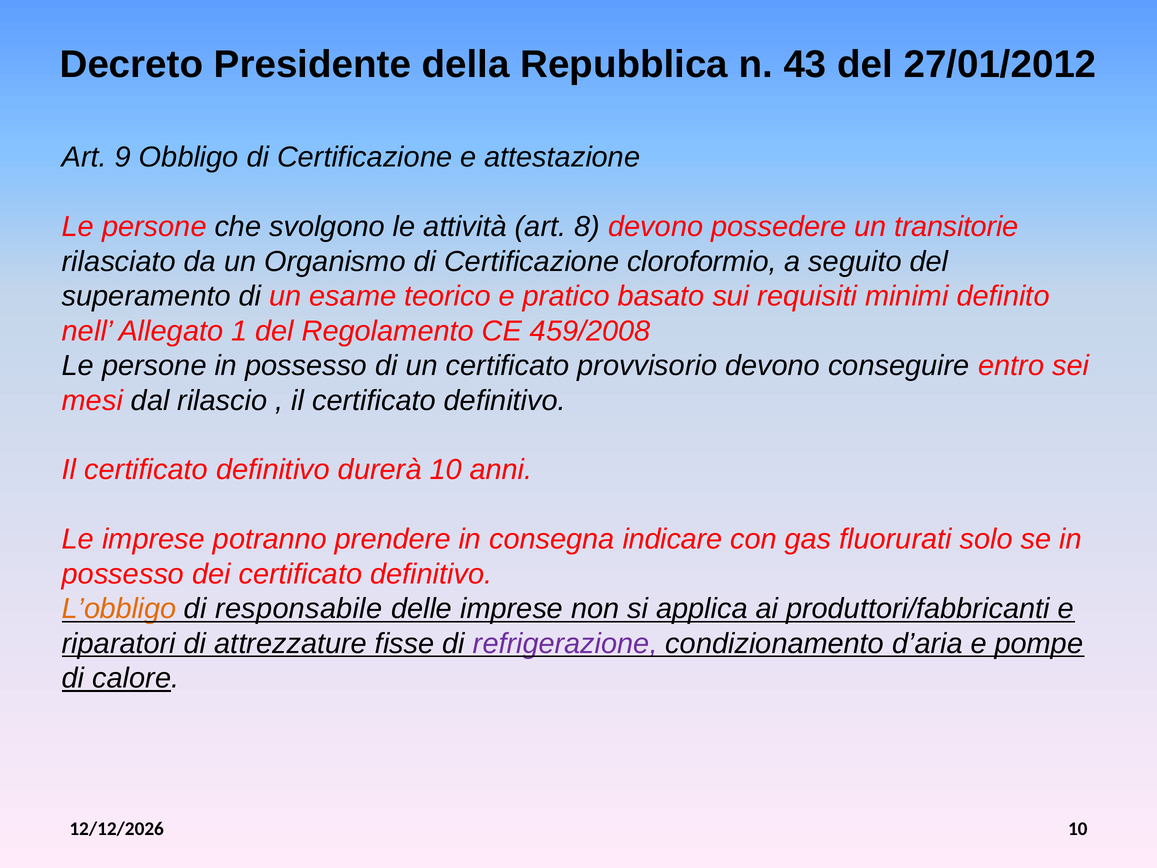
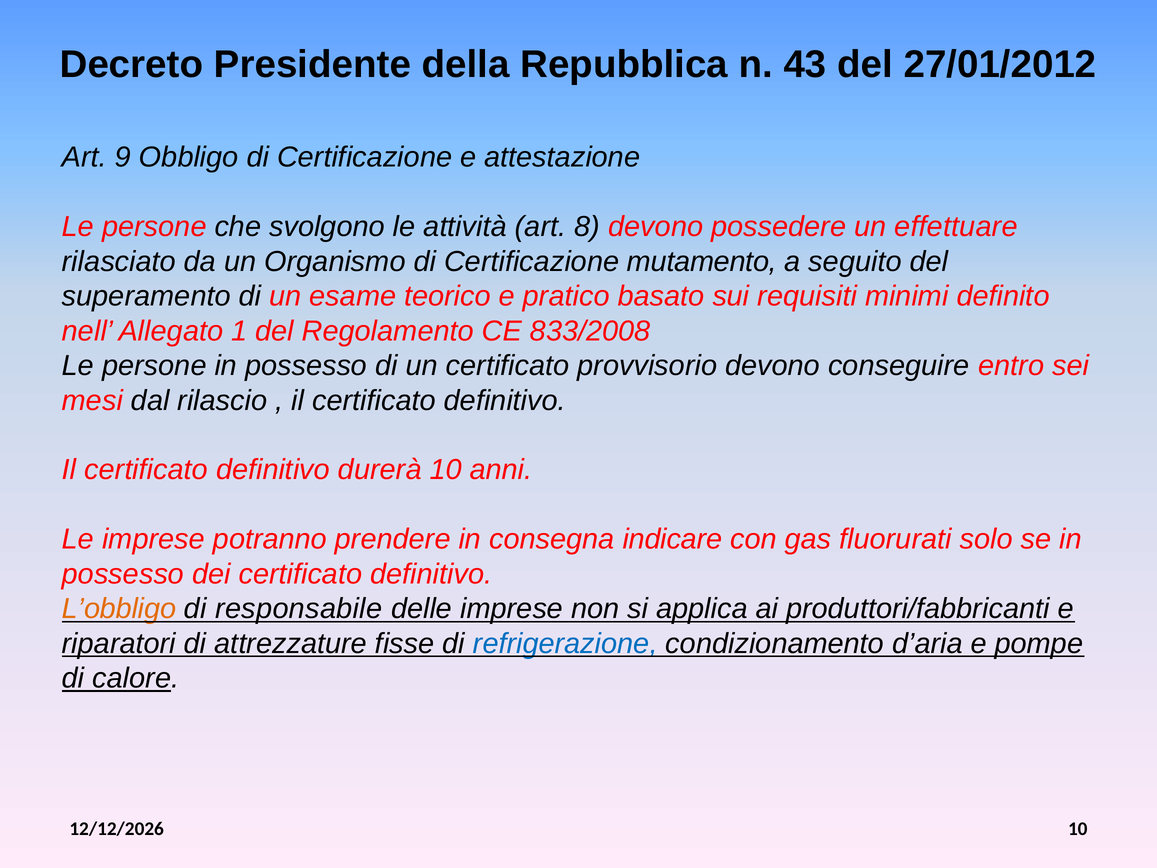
transitorie: transitorie -> effettuare (956, 227)
cloroformio: cloroformio -> mutamento (702, 262)
459/2008: 459/2008 -> 833/2008 (590, 331)
refrigerazione colour: purple -> blue (565, 643)
